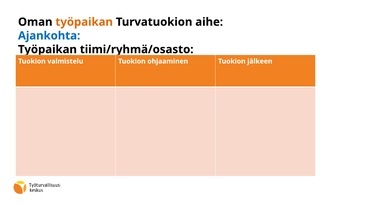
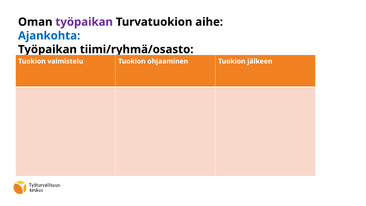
työpaikan colour: orange -> purple (84, 22)
